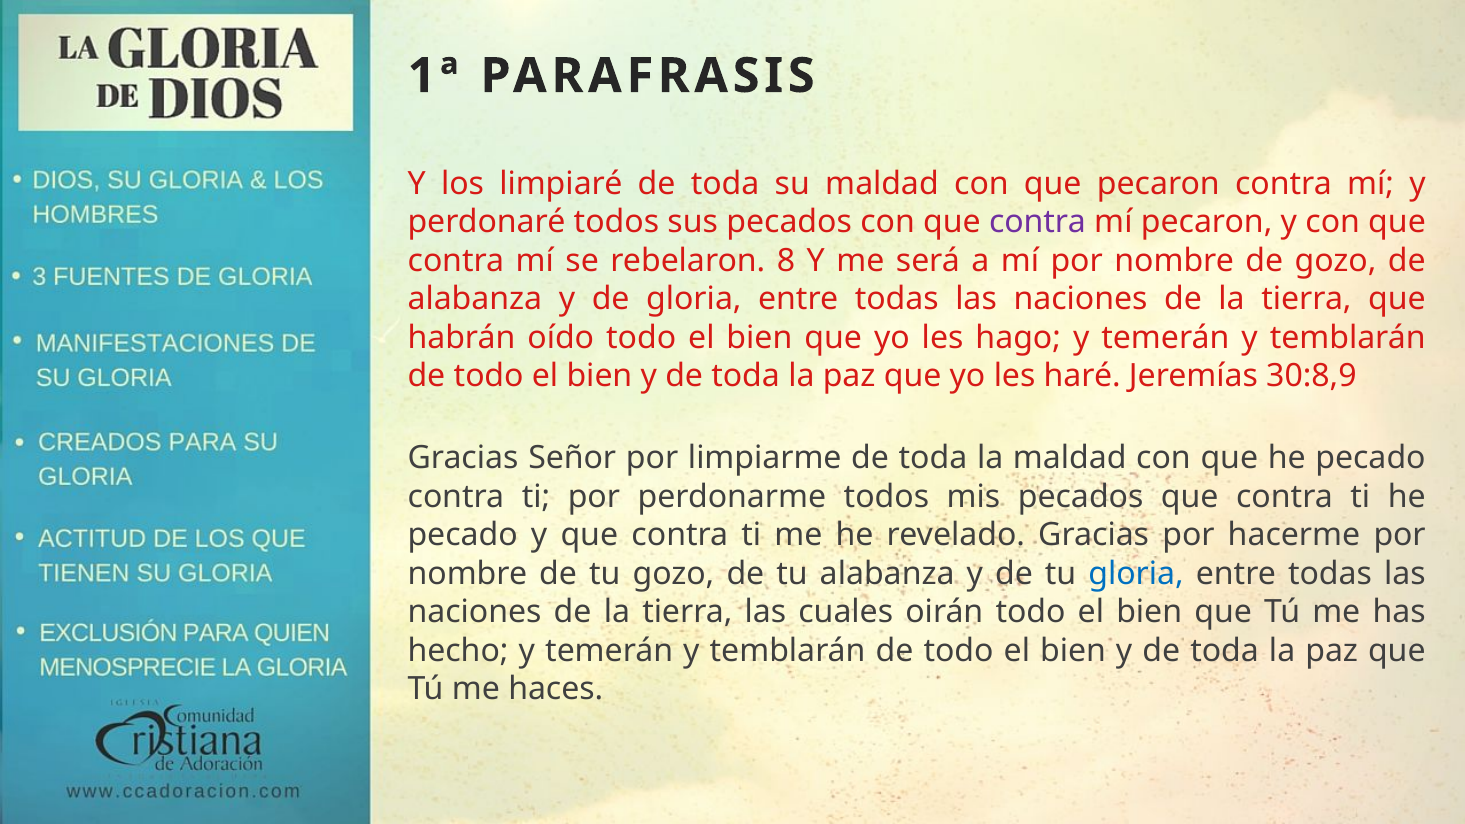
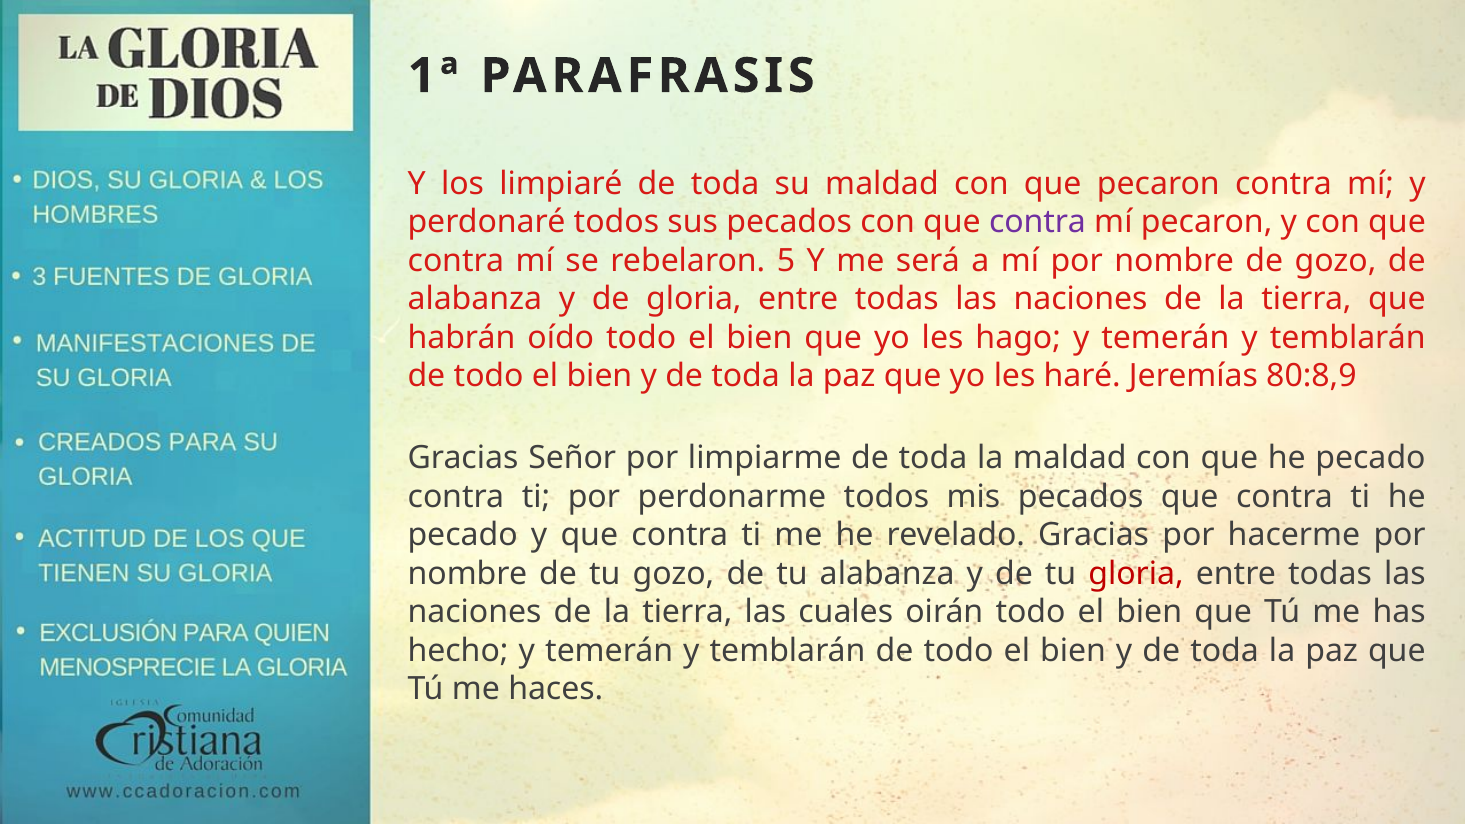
8: 8 -> 5 (786, 261)
30:8,9: 30:8,9 -> 80:8,9 (1311, 376)
gloria colour: blue -> red (1136, 574)
